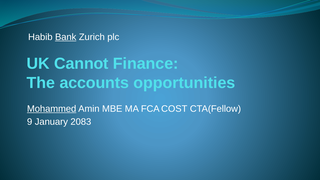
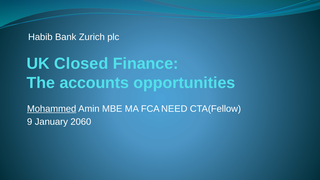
Bank underline: present -> none (66, 37)
Cannot: Cannot -> Closed (81, 64)
COST: COST -> NEED (174, 109)
2083: 2083 -> 2060 (81, 122)
